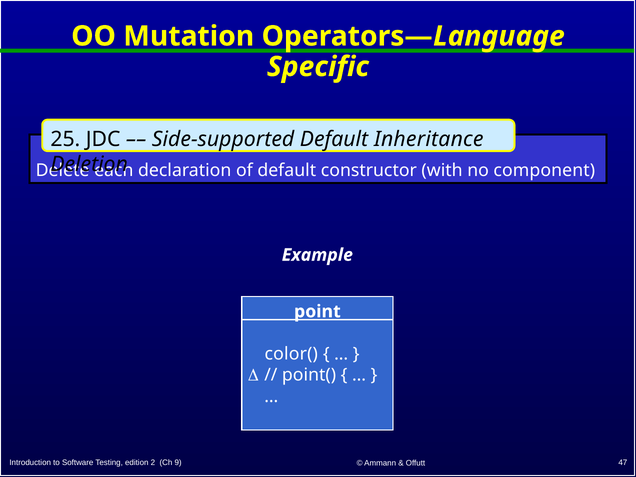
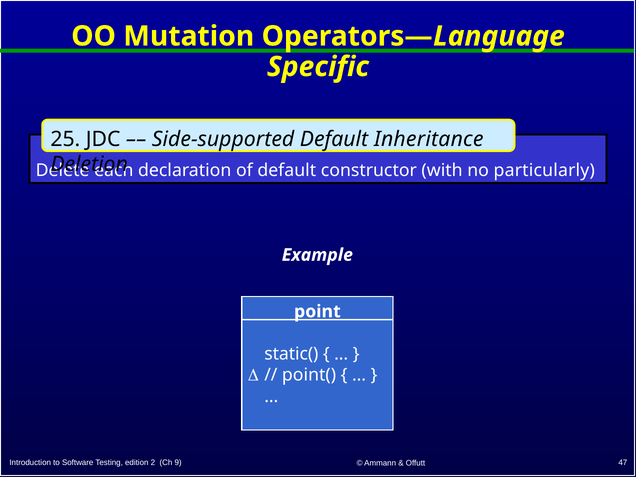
component: component -> particularly (544, 170)
color(: color( -> static( (291, 354)
